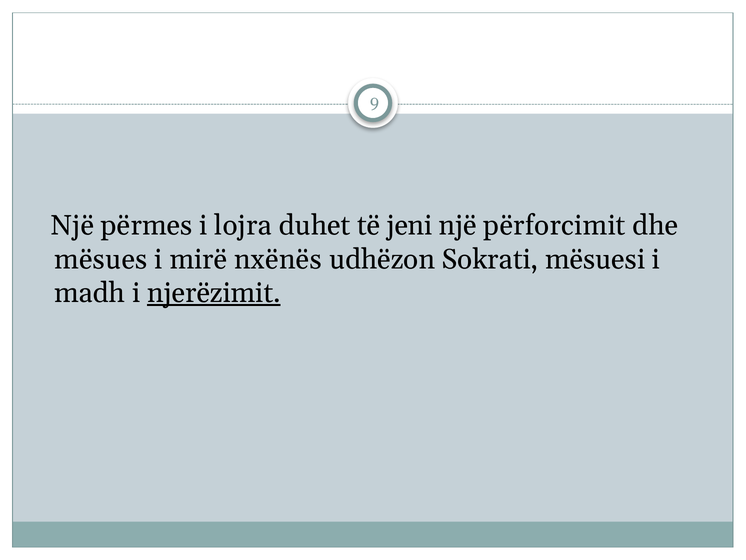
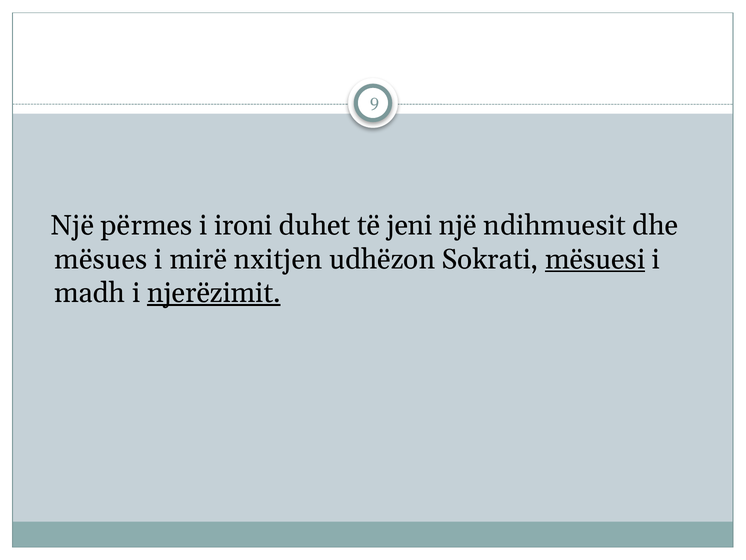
lojra: lojra -> ironi (243, 225)
përforcimit: përforcimit -> ndihmuesit (555, 225)
nxënës: nxënës -> nxitjen (278, 259)
mësuesi underline: none -> present (595, 259)
